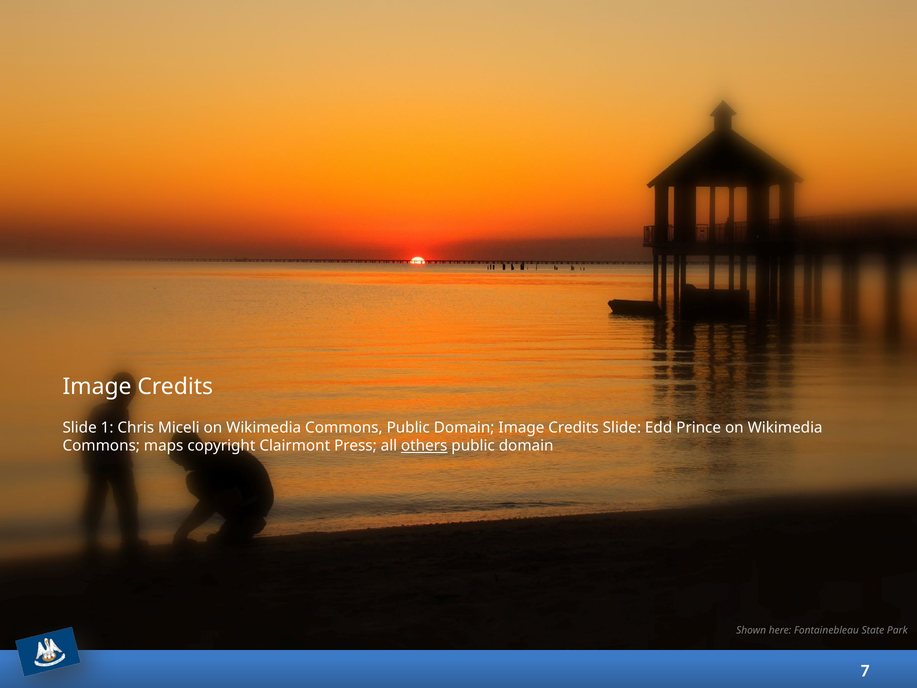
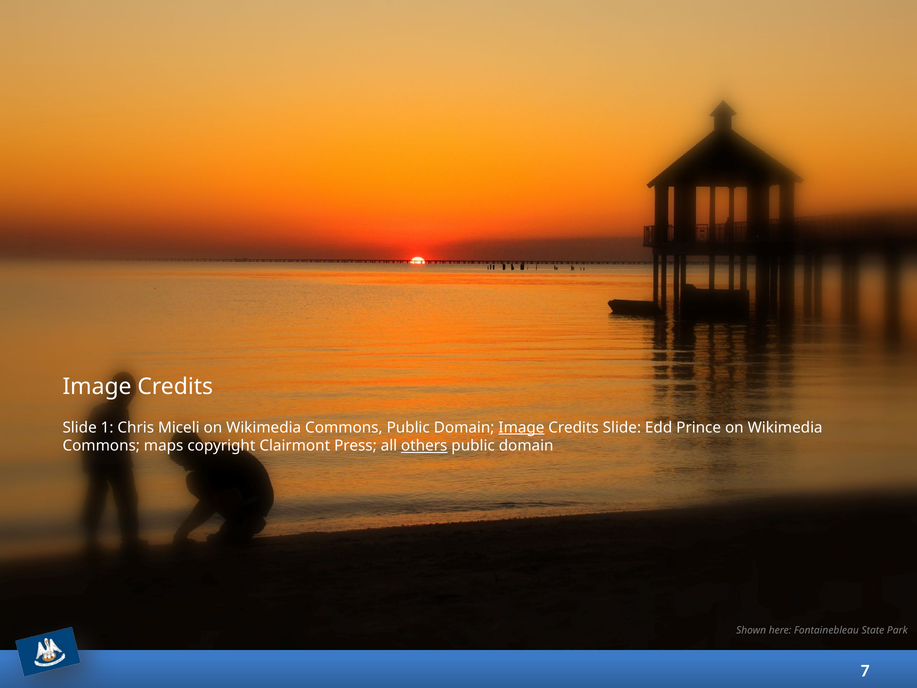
Image underline: none -> present (521, 427)
